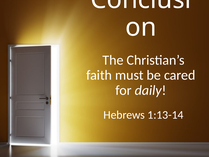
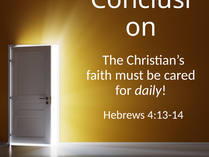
1:13-14: 1:13-14 -> 4:13-14 (165, 115)
